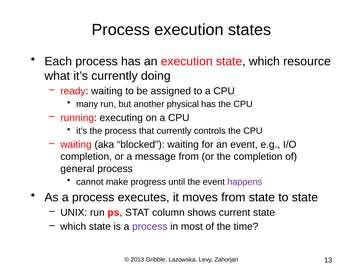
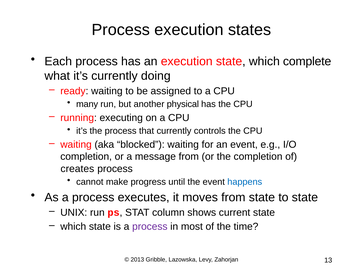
resource: resource -> complete (307, 61)
general: general -> creates (77, 169)
happens colour: purple -> blue (245, 182)
